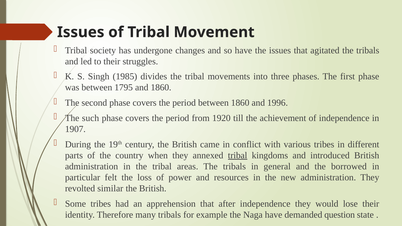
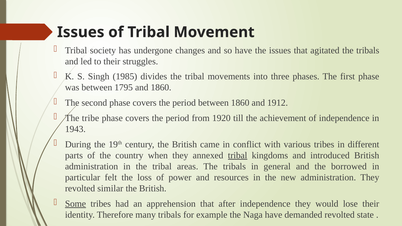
1996: 1996 -> 1912 (278, 103)
such: such -> tribe (91, 118)
1907: 1907 -> 1943 (75, 129)
Some underline: none -> present (75, 204)
demanded question: question -> revolted (340, 215)
